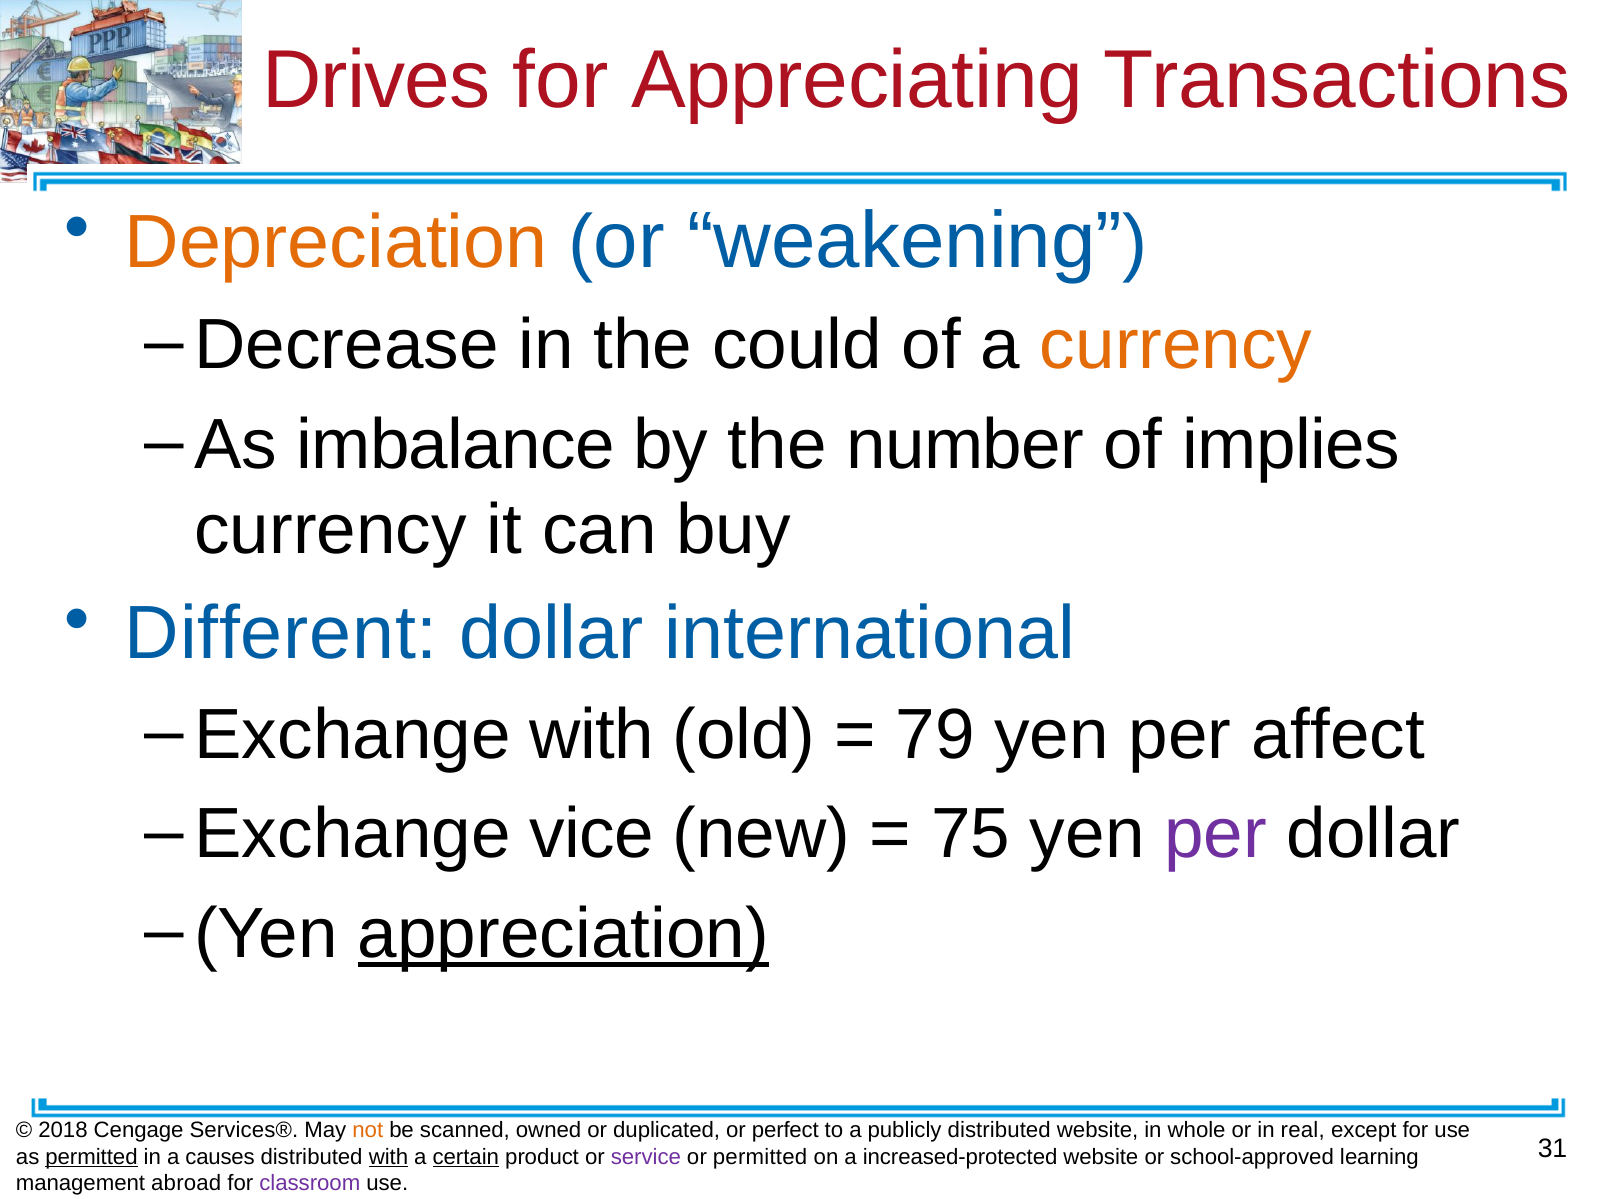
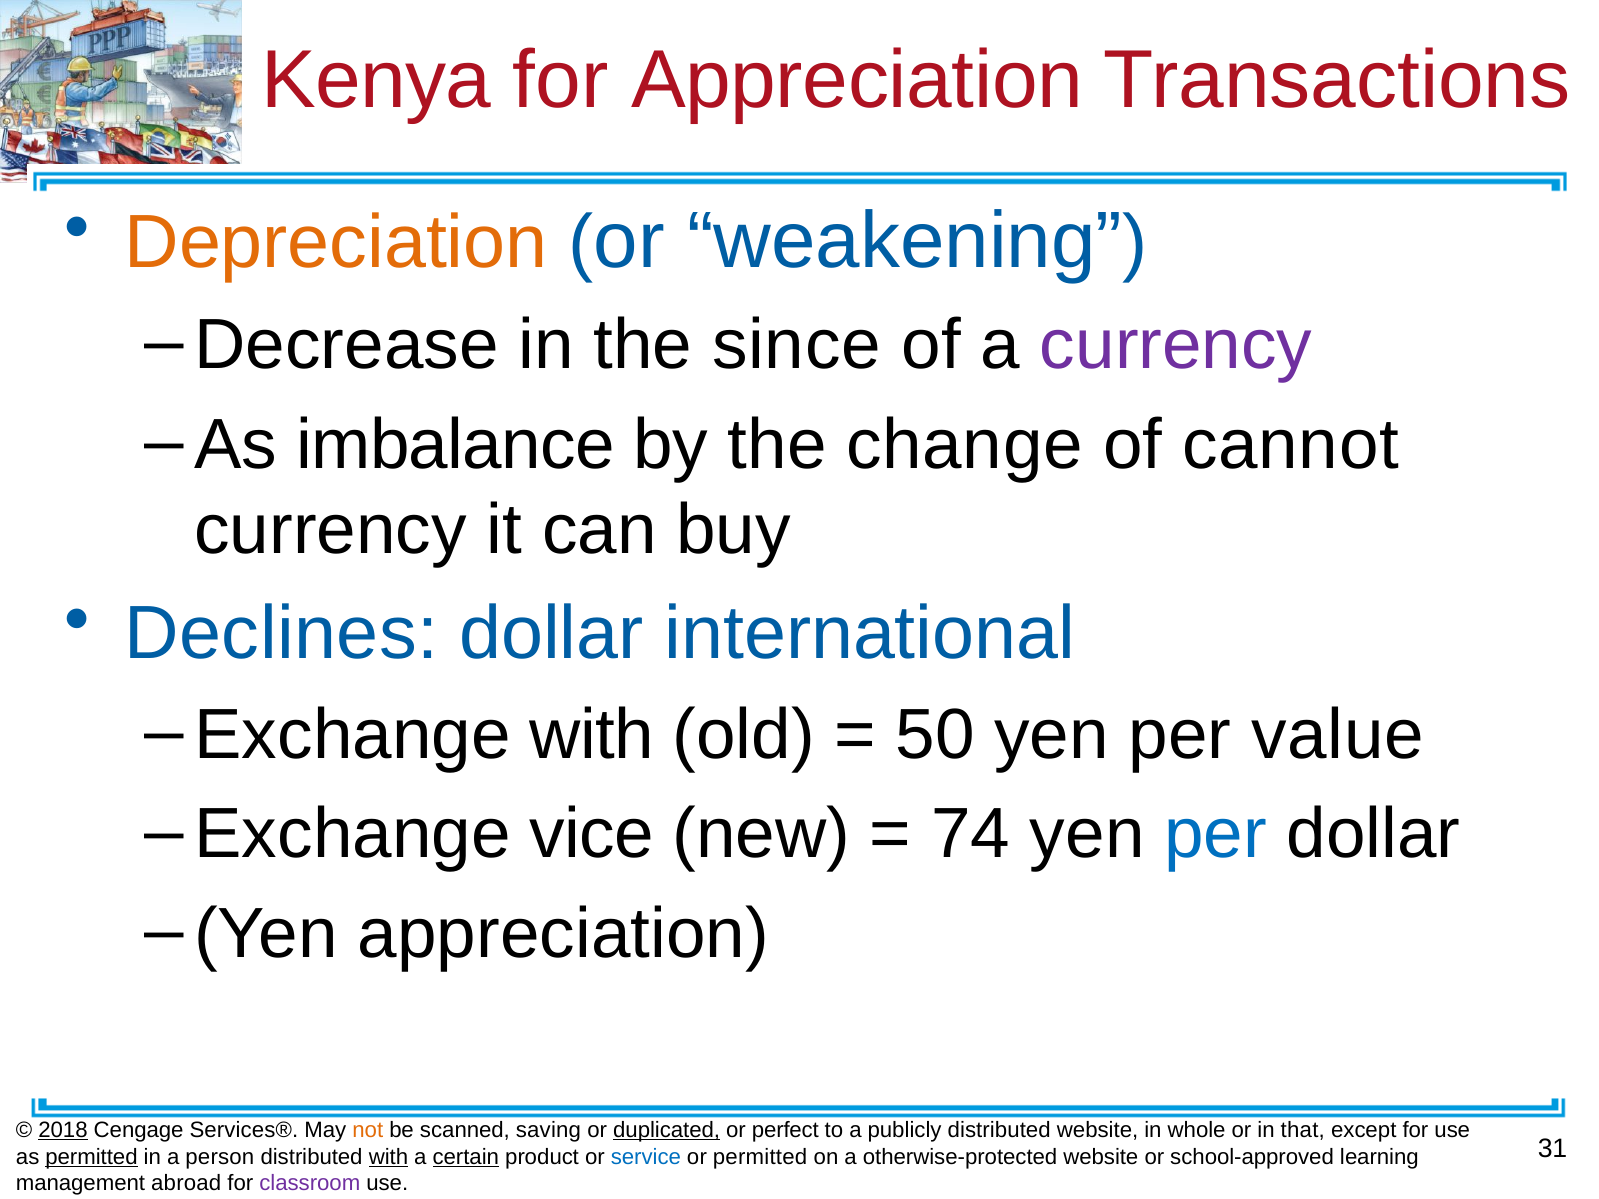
Drives: Drives -> Kenya (376, 81)
for Appreciating: Appreciating -> Appreciation (857, 81)
could: could -> since (797, 345)
currency colour: orange -> purple (1176, 345)
number: number -> change (965, 445)
implies: implies -> cannot (1291, 445)
Different: Different -> Declines (281, 633)
79: 79 -> 50 (935, 735)
affect: affect -> value (1338, 735)
75: 75 -> 74 (971, 835)
per colour: purple -> blue (1216, 835)
appreciation underline: present -> none (563, 934)
2018 underline: none -> present (63, 1130)
owned: owned -> saving (548, 1130)
duplicated underline: none -> present (667, 1130)
real: real -> that (1303, 1130)
causes: causes -> person (220, 1157)
service colour: purple -> blue (646, 1157)
increased-protected: increased-protected -> otherwise-protected (960, 1157)
